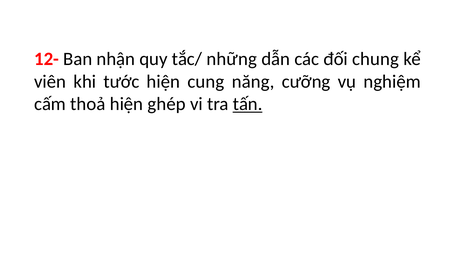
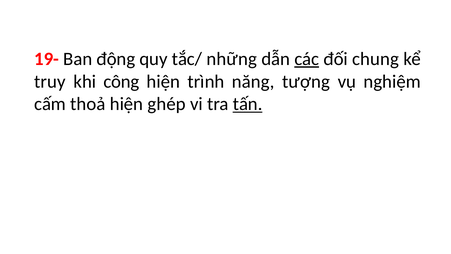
12-: 12- -> 19- (47, 59)
nhận: nhận -> động (116, 59)
các underline: none -> present (307, 59)
viên: viên -> truy (50, 81)
tước: tước -> công (122, 81)
cung: cung -> trình (206, 81)
cưỡng: cưỡng -> tượng (306, 81)
